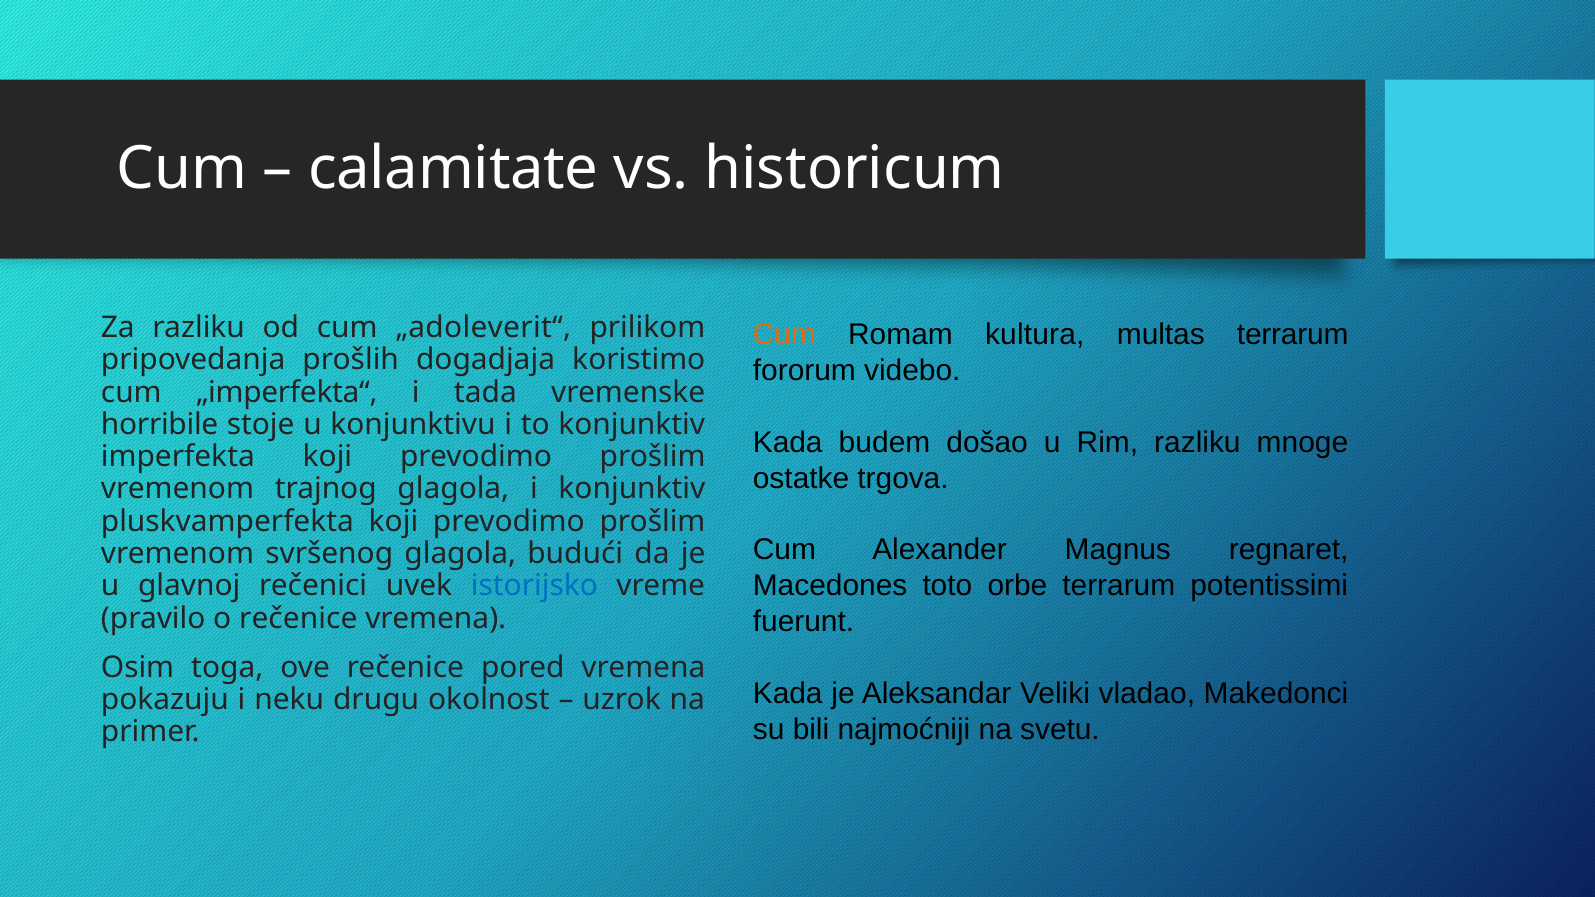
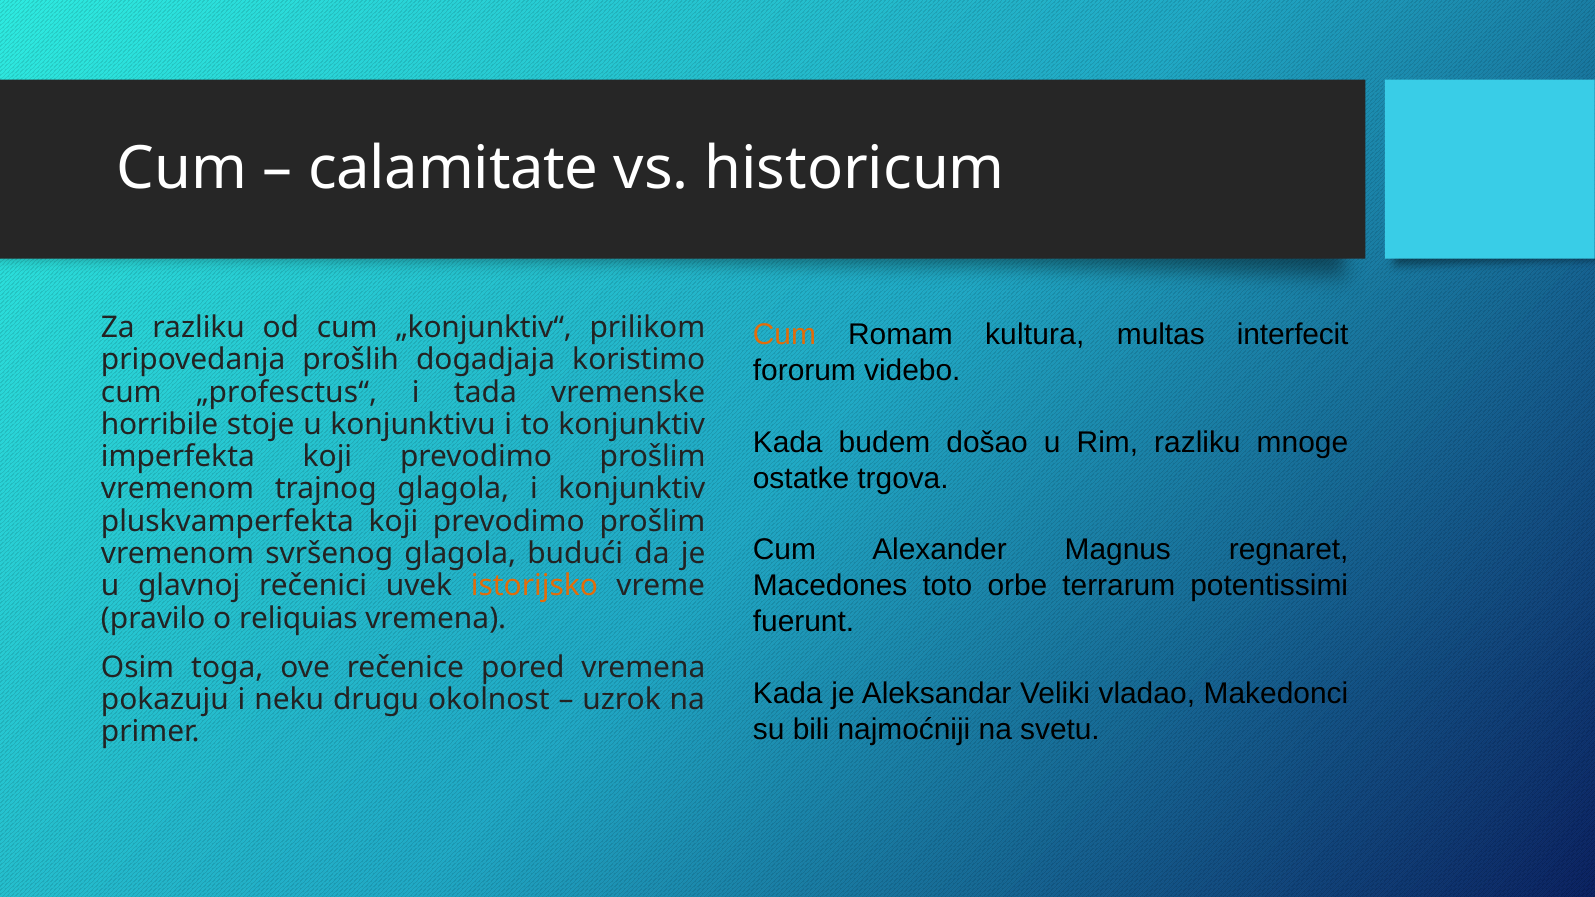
„adoleverit“: „adoleverit“ -> „konjunktiv“ (484, 328)
multas terrarum: terrarum -> interfecit (1293, 335)
„imperfekta“: „imperfekta“ -> „profesctus“ (287, 392)
istorijsko colour: blue -> orange (534, 586)
o rečenice: rečenice -> reliquias (298, 618)
